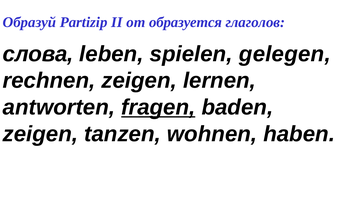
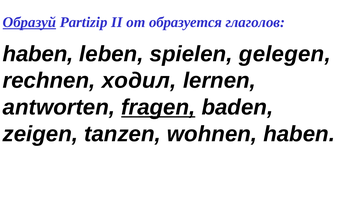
Образуй underline: none -> present (29, 22)
слова: слова -> haben (38, 54)
rechnen zeigen: zeigen -> ходил (139, 81)
